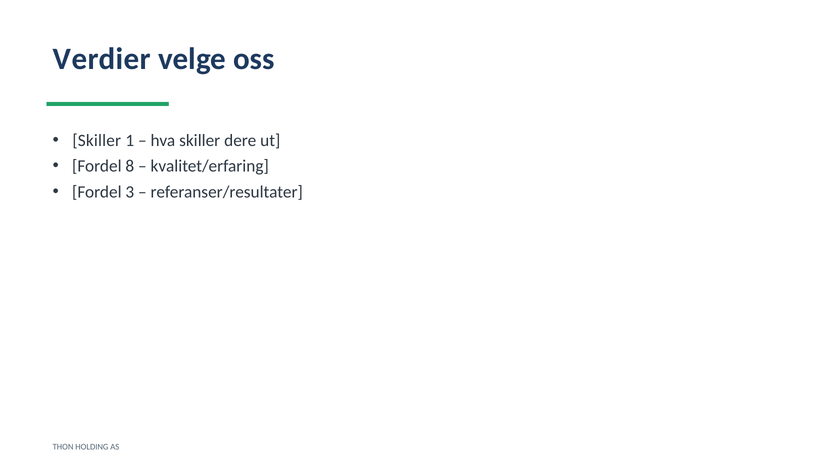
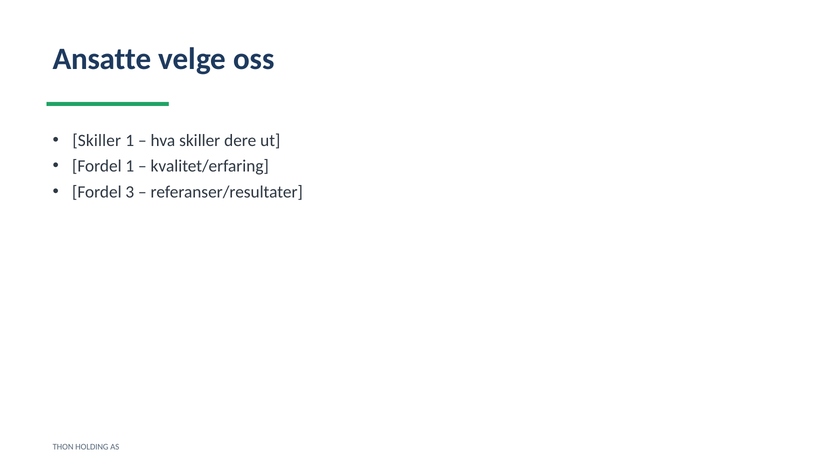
Verdier: Verdier -> Ansatte (102, 59)
Fordel 8: 8 -> 1 (130, 166)
